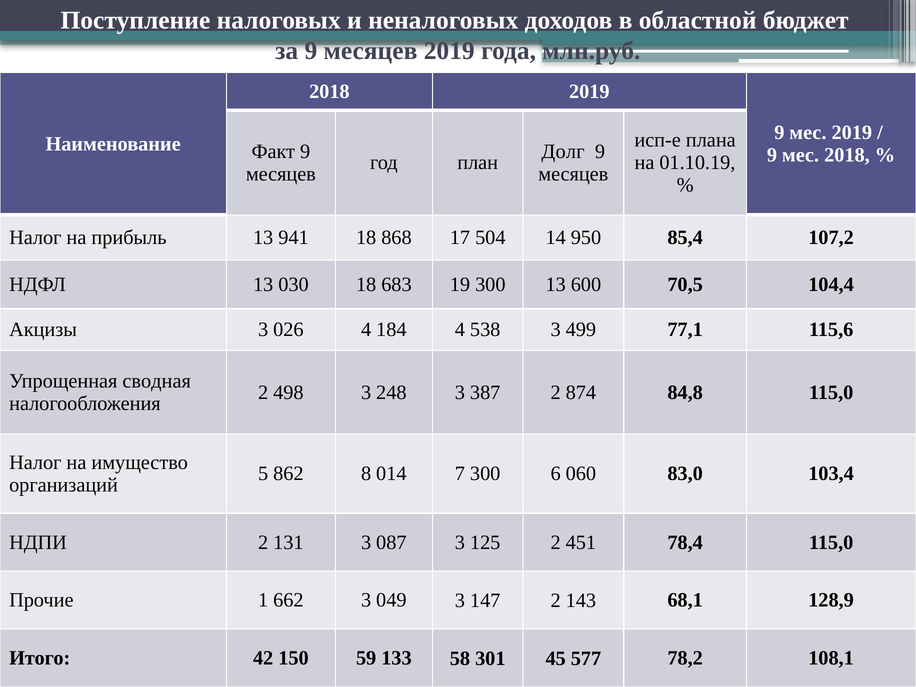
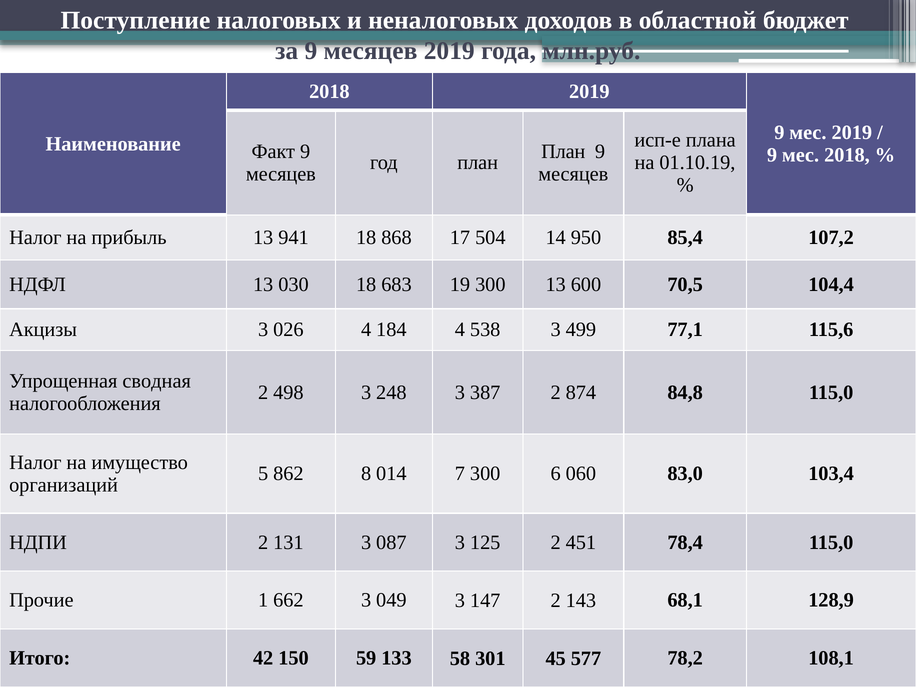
Долг: Долг -> План (563, 151)
